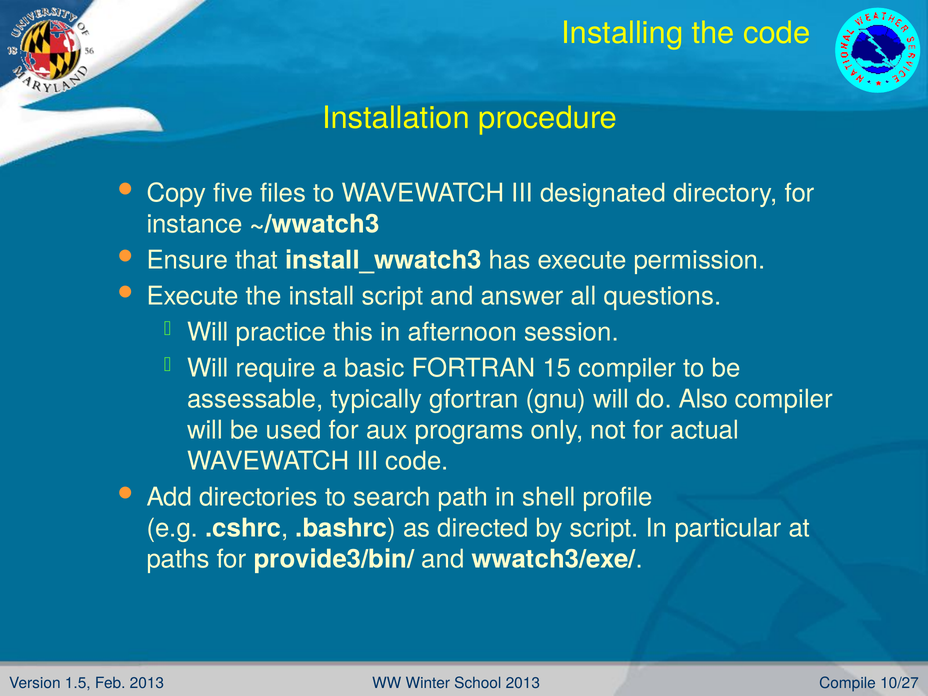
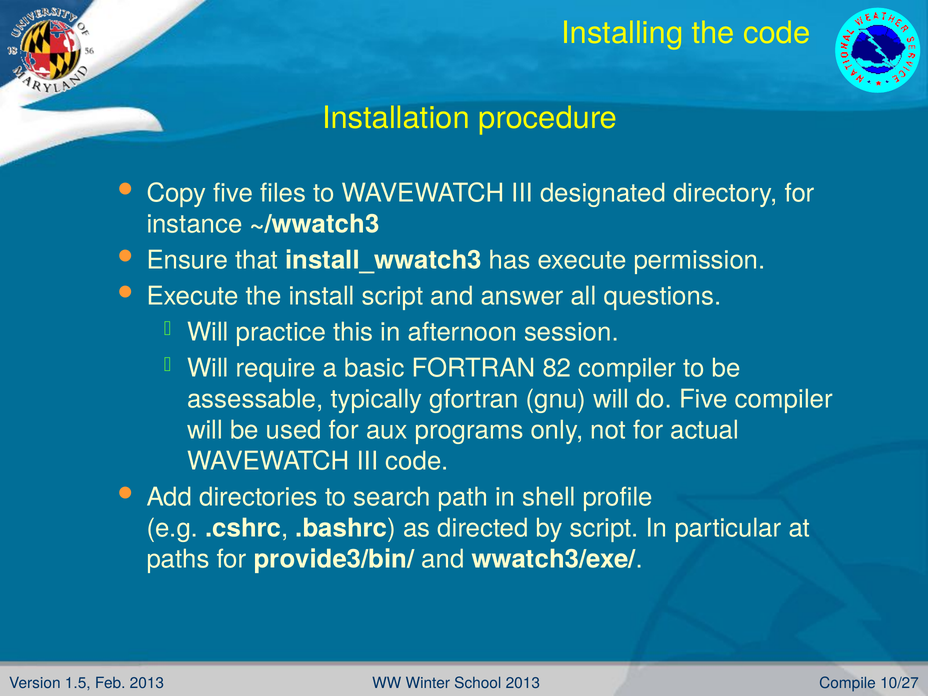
15: 15 -> 82 (557, 368)
do Also: Also -> Five (704, 399)
